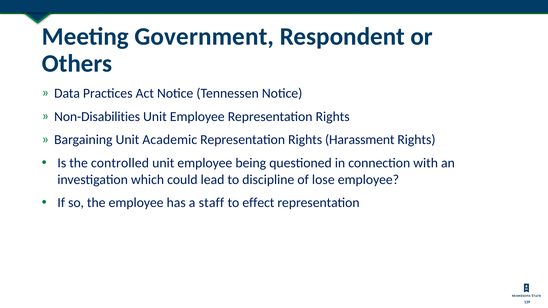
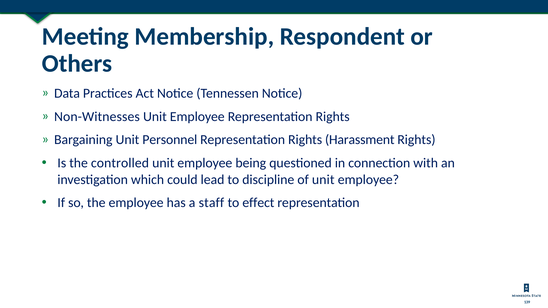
Government: Government -> Membership (204, 37)
Non-Disabilities: Non-Disabilities -> Non-Witnesses (97, 117)
Academic: Academic -> Personnel (170, 140)
of lose: lose -> unit (323, 180)
